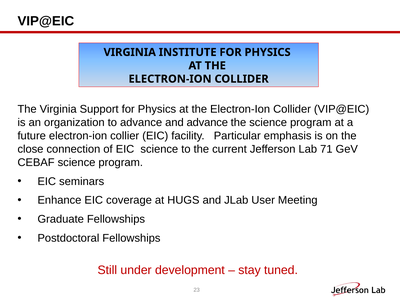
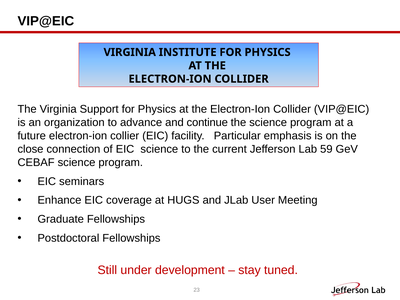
and advance: advance -> continue (207, 122)
71: 71 -> 59 (326, 149)
